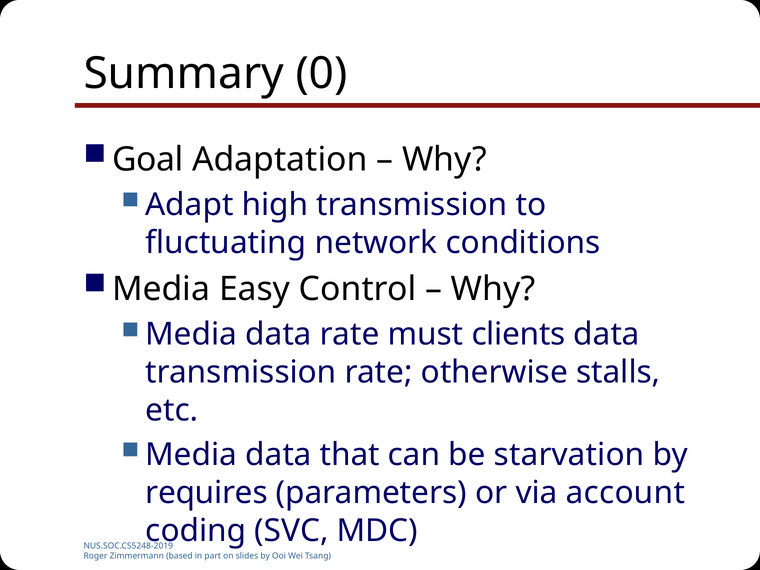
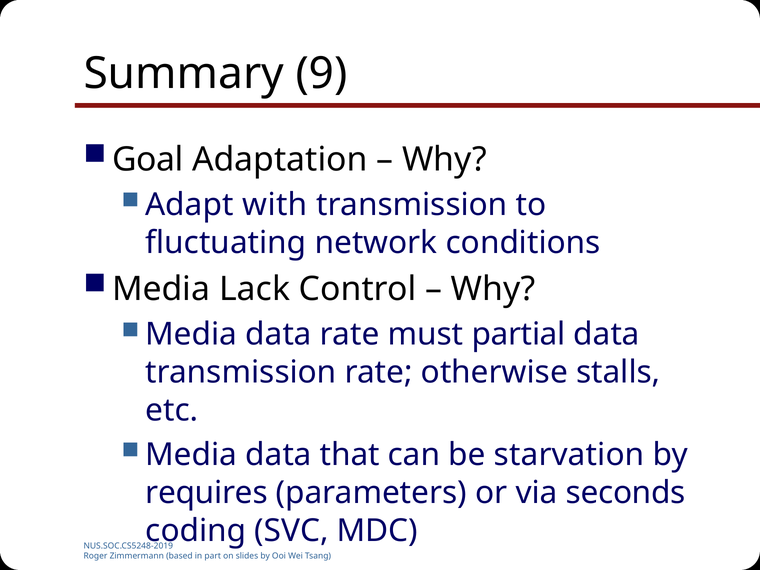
0: 0 -> 9 (321, 74)
high: high -> with (275, 205)
Easy: Easy -> Lack (255, 289)
clients: clients -> partial (519, 335)
account: account -> seconds (626, 493)
